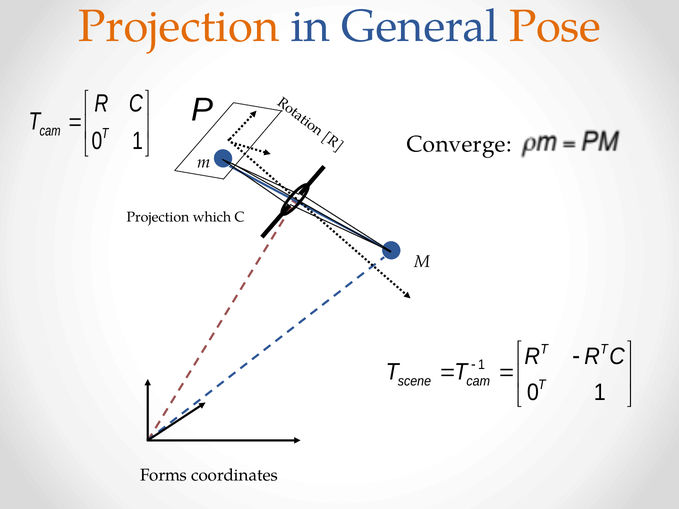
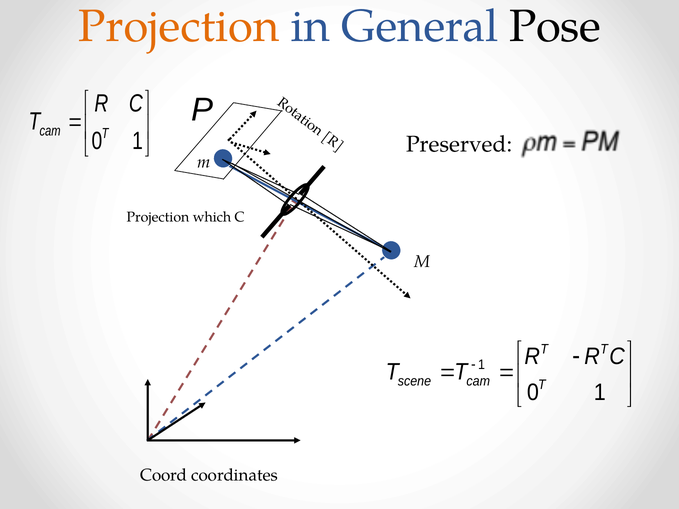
Pose colour: orange -> black (555, 26)
Converge: Converge -> Preserved (459, 144)
Forms: Forms -> Coord (164, 475)
